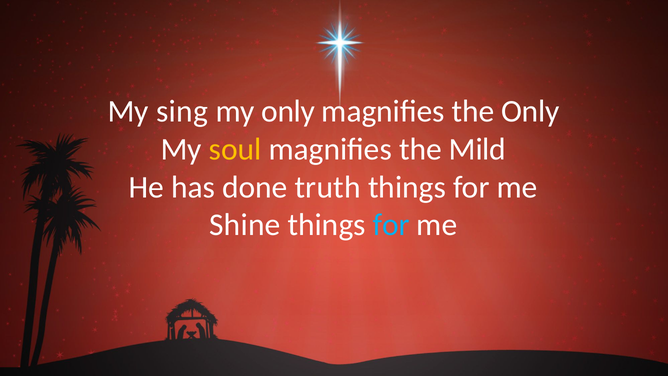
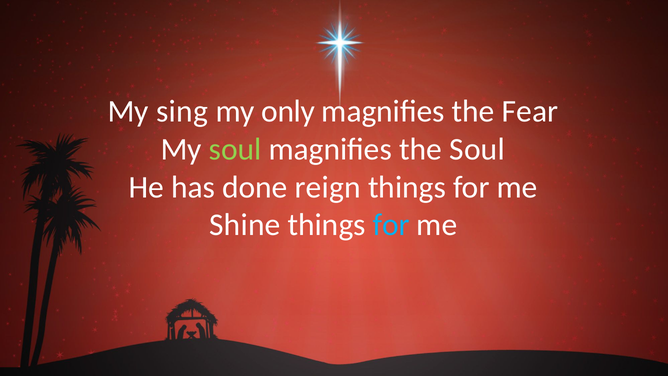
the Only: Only -> Fear (530, 111)
soul colour: yellow -> light green (235, 149)
the Mild: Mild -> Soul (477, 149)
truth: truth -> reign (328, 187)
